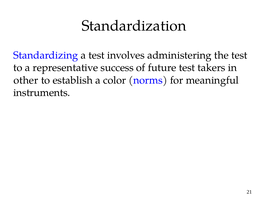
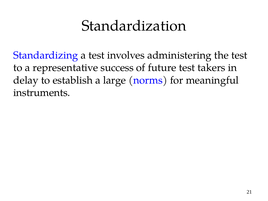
other: other -> delay (26, 80)
color: color -> large (115, 80)
